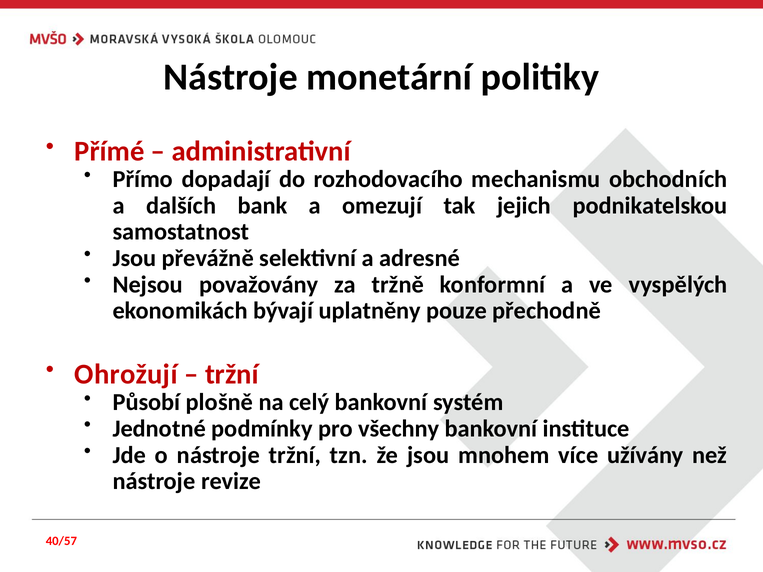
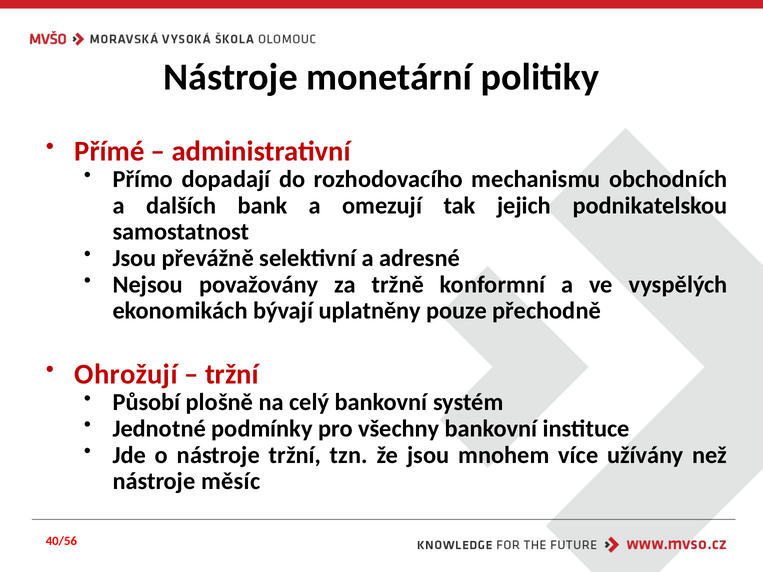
revize: revize -> měsíc (231, 482)
40/57: 40/57 -> 40/56 (61, 541)
